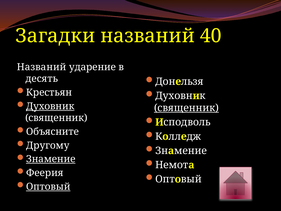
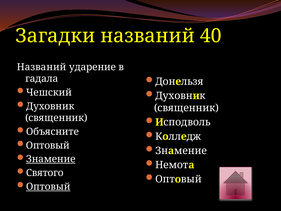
десять: десять -> гадала (42, 79)
Крестьян: Крестьян -> Чешский (49, 92)
Духовник underline: present -> none (50, 106)
священник underline: present -> none (186, 108)
Другому: Другому -> Оптовый (48, 145)
Феерия: Феерия -> Святого (45, 173)
